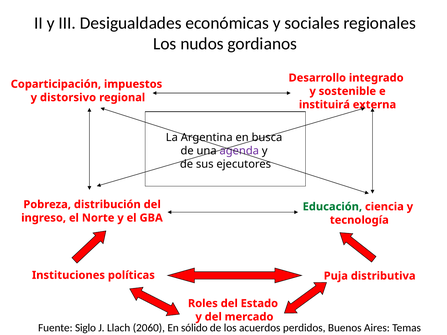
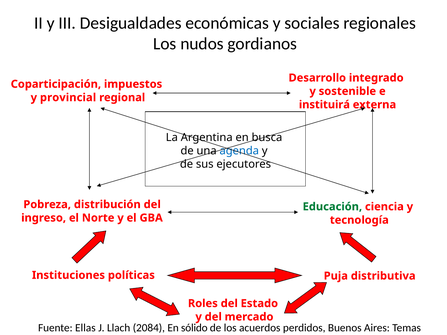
distorsivo: distorsivo -> provincial (68, 98)
agenda colour: purple -> blue (239, 151)
Siglo: Siglo -> Ellas (85, 328)
2060: 2060 -> 2084 (149, 328)
